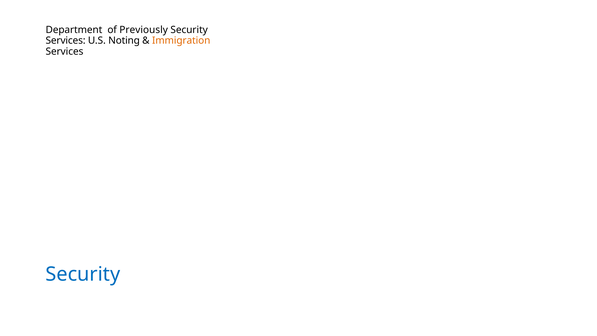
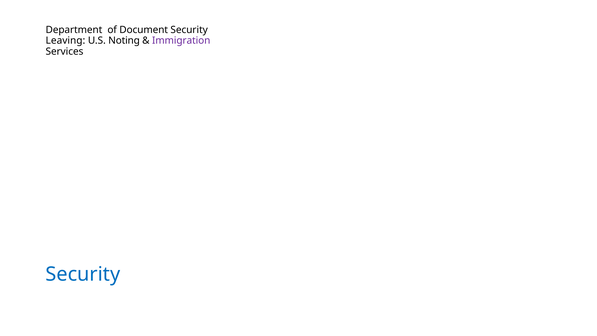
Previously: Previously -> Document (144, 30)
Services: Services -> Leaving (65, 41)
Immigration colour: orange -> purple (181, 41)
